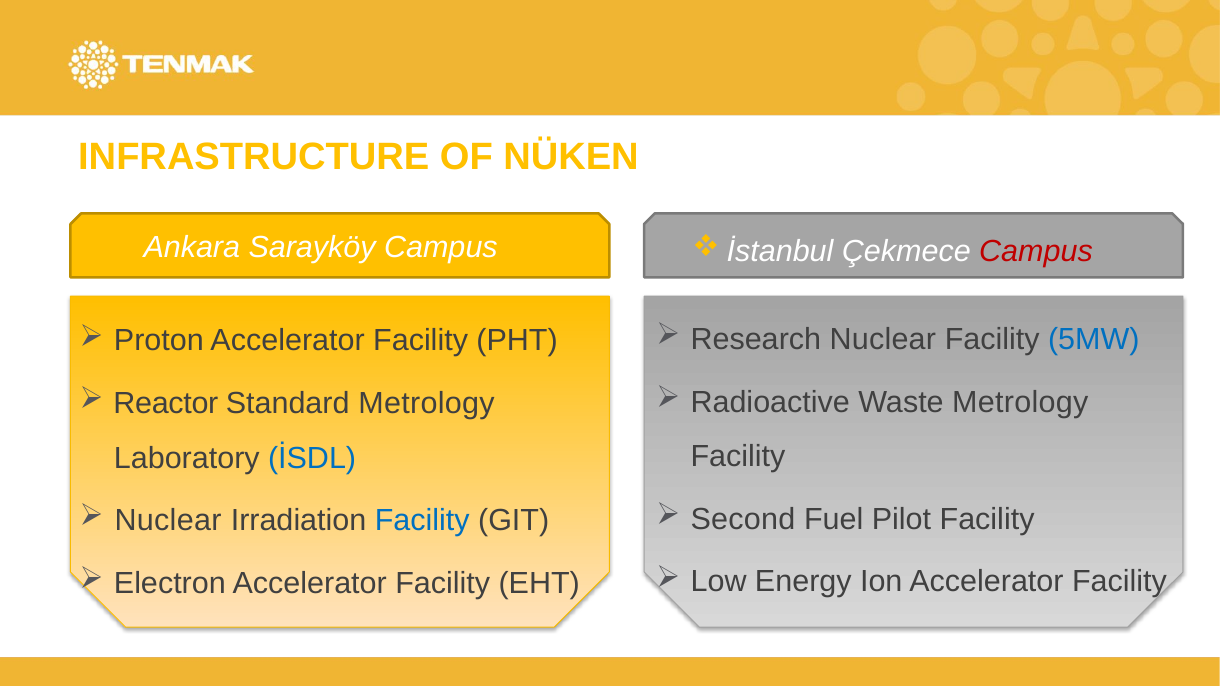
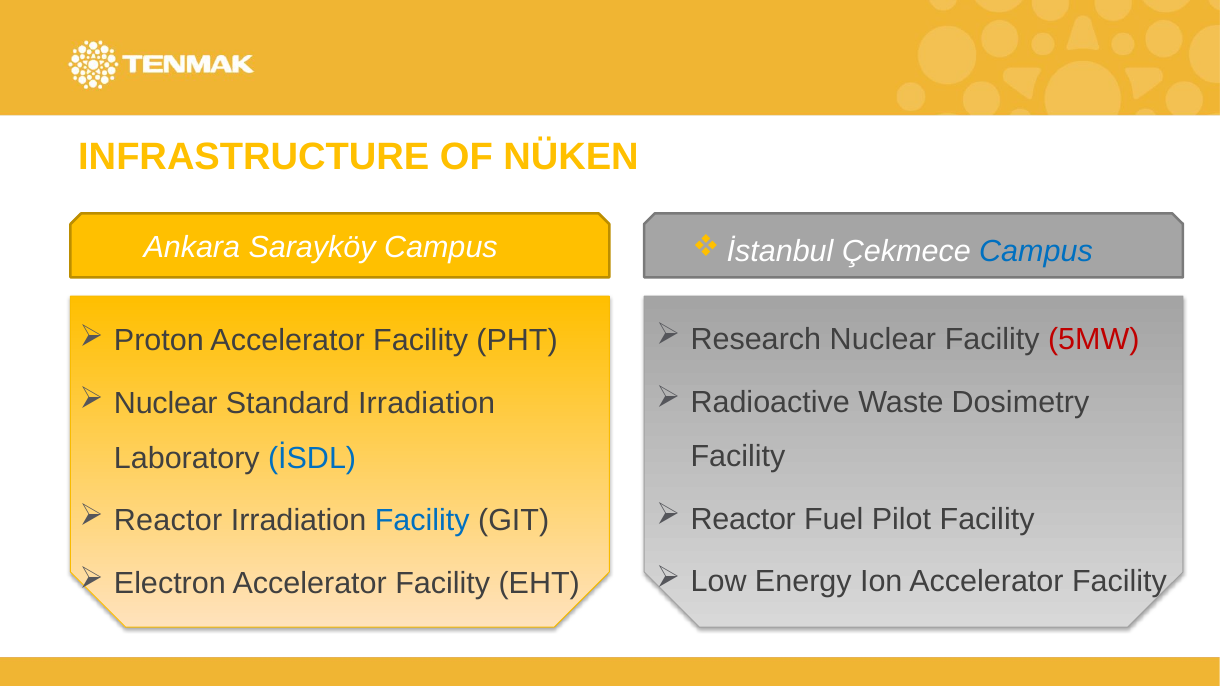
Campus colour: red -> blue (1036, 252)
5MW colour: blue -> red (1094, 340)
Waste Metrology: Metrology -> Dosimetry (1020, 402)
Reactor: Reactor -> Nuclear (166, 404)
Standard Metrology: Metrology -> Irradiation (427, 404)
Second: Second -> Reactor (743, 520)
Nuclear: Nuclear -> Reactor (168, 521)
